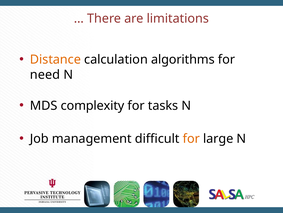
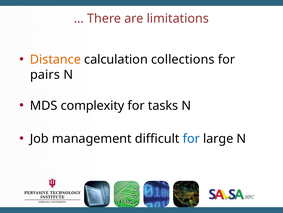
algorithms: algorithms -> collections (183, 59)
need: need -> pairs (45, 74)
for colour: orange -> blue (191, 138)
